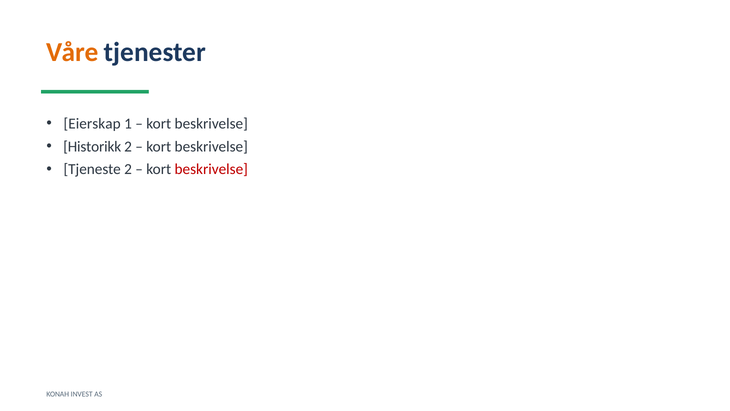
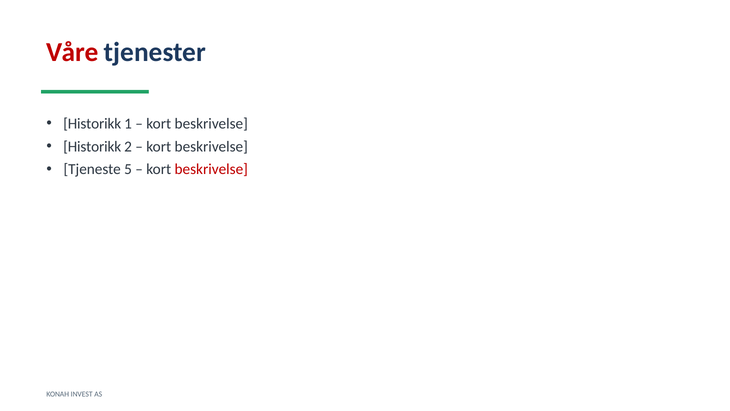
Våre colour: orange -> red (72, 52)
Eierskap: Eierskap -> Historikk (92, 124)
Tjeneste 2: 2 -> 5 (128, 169)
